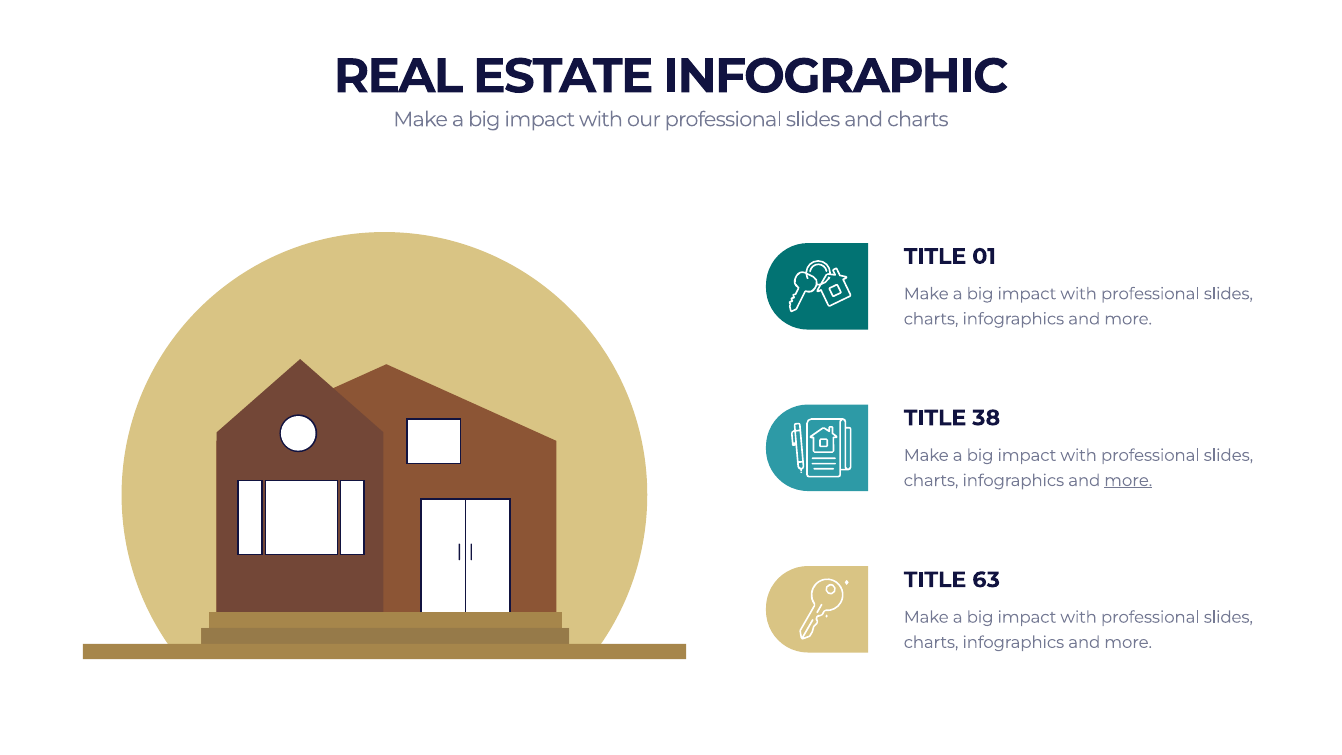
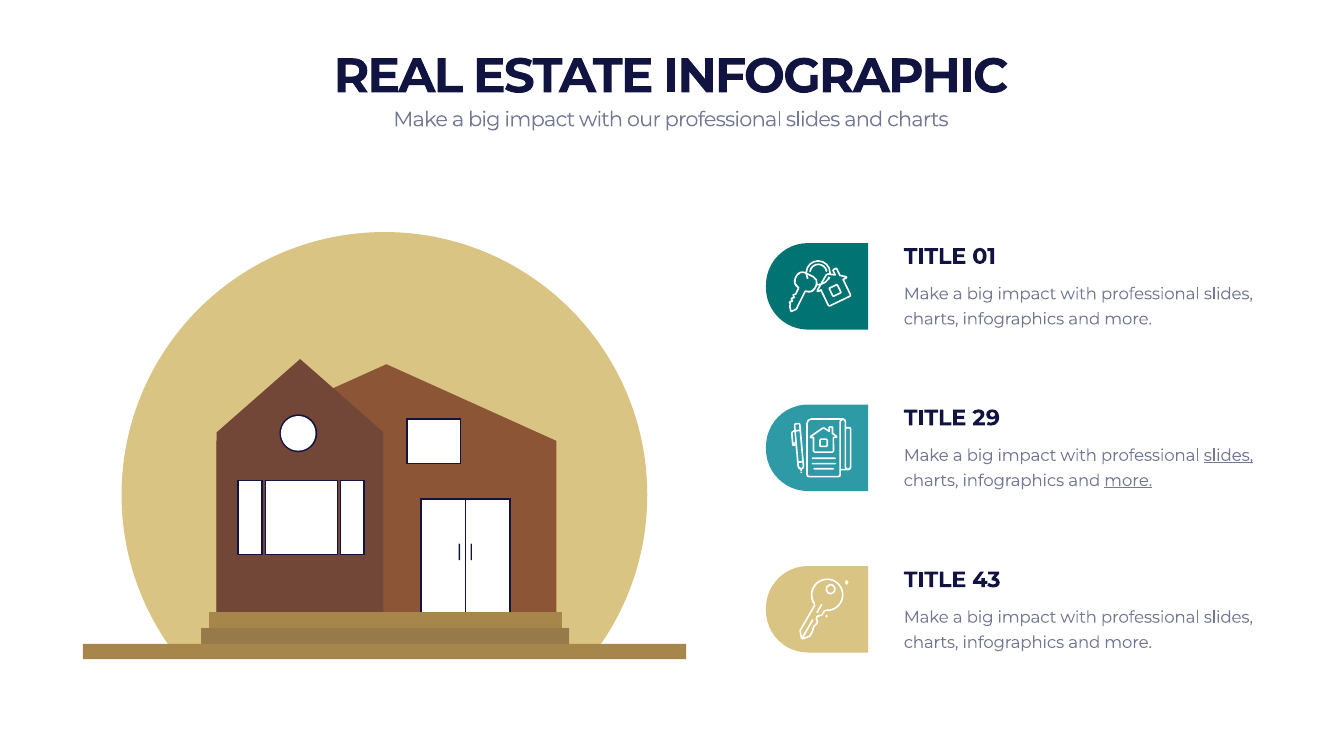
38: 38 -> 29 (986, 418)
slides underline: none -> present (1228, 455)
63: 63 -> 43 (986, 580)
